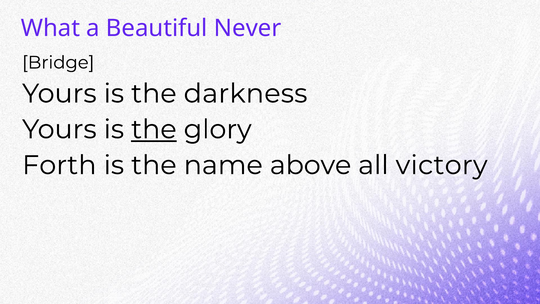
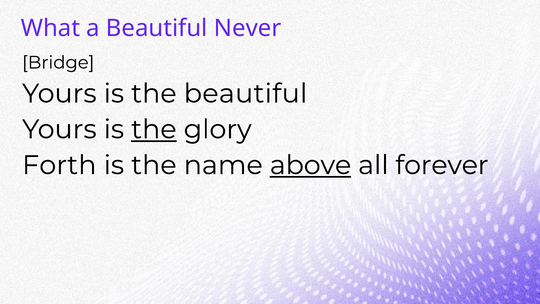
the darkness: darkness -> beautiful (246, 94)
above underline: none -> present (311, 165)
victory: victory -> forever (442, 165)
